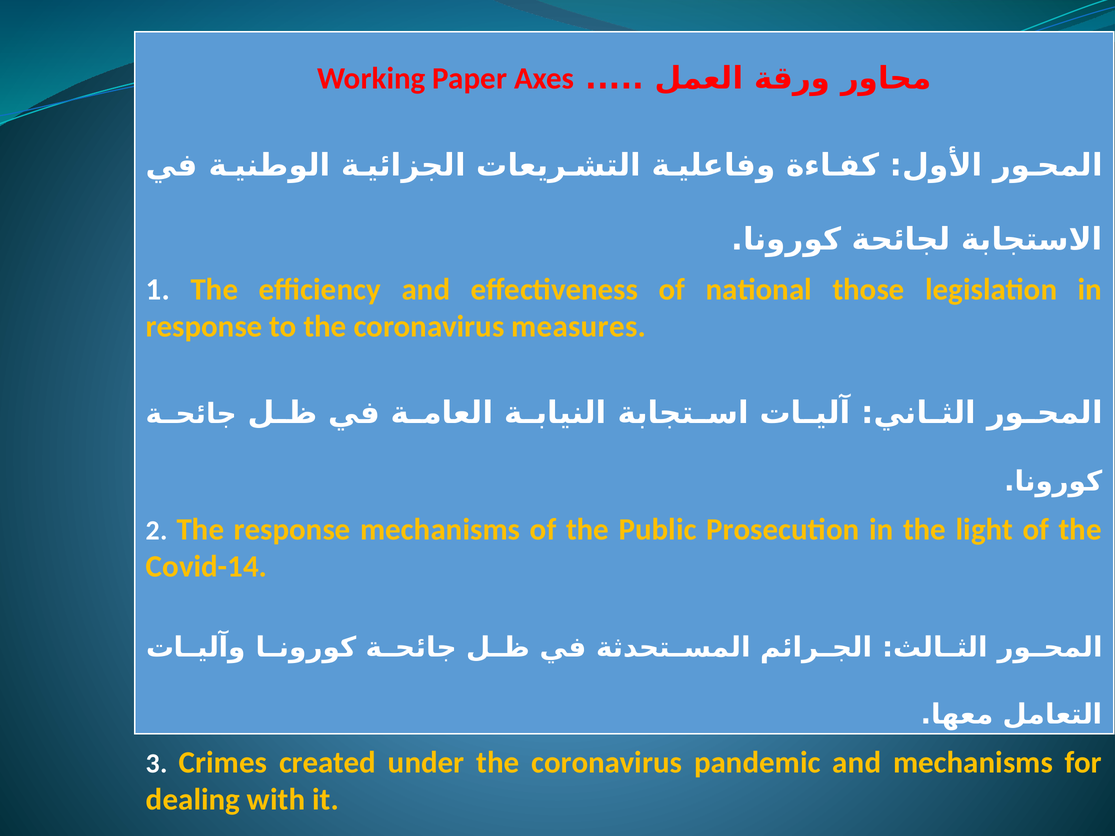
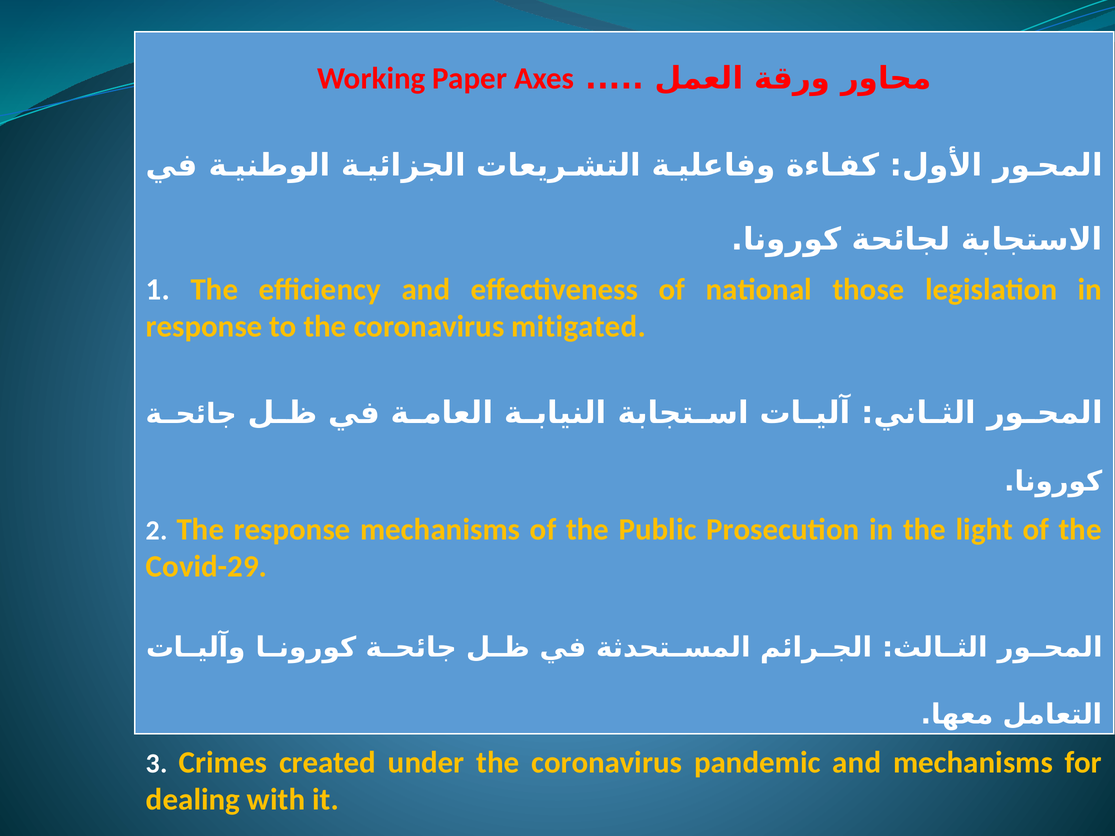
measures: measures -> mitigated (579, 327)
Covid-14: Covid-14 -> Covid-29 (206, 567)
